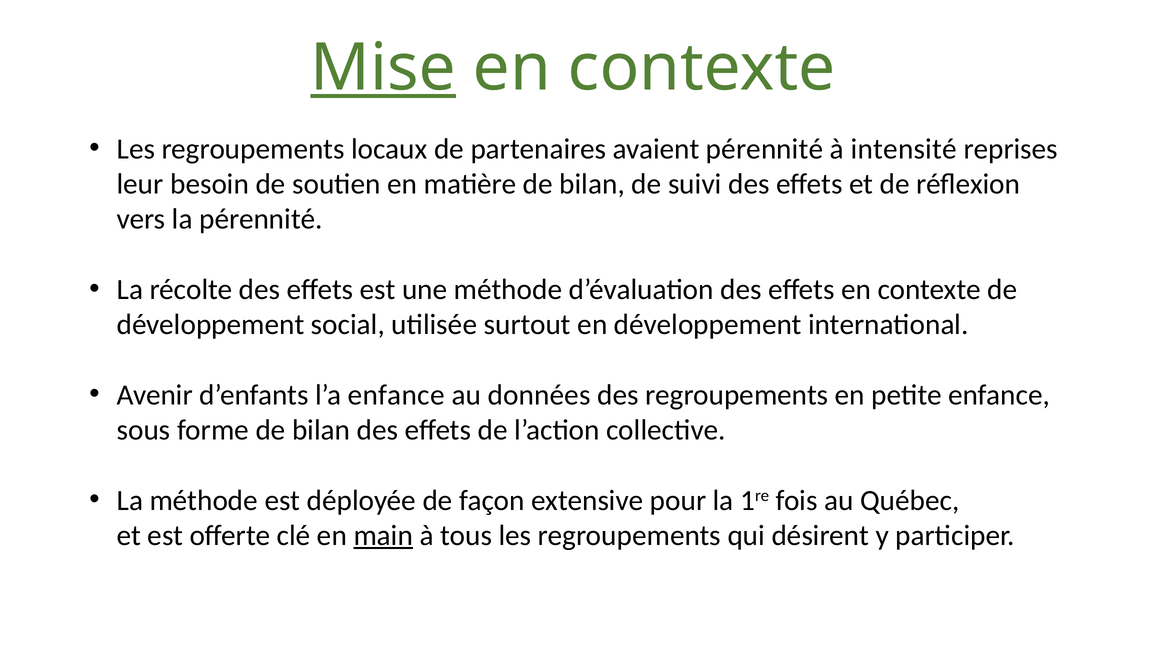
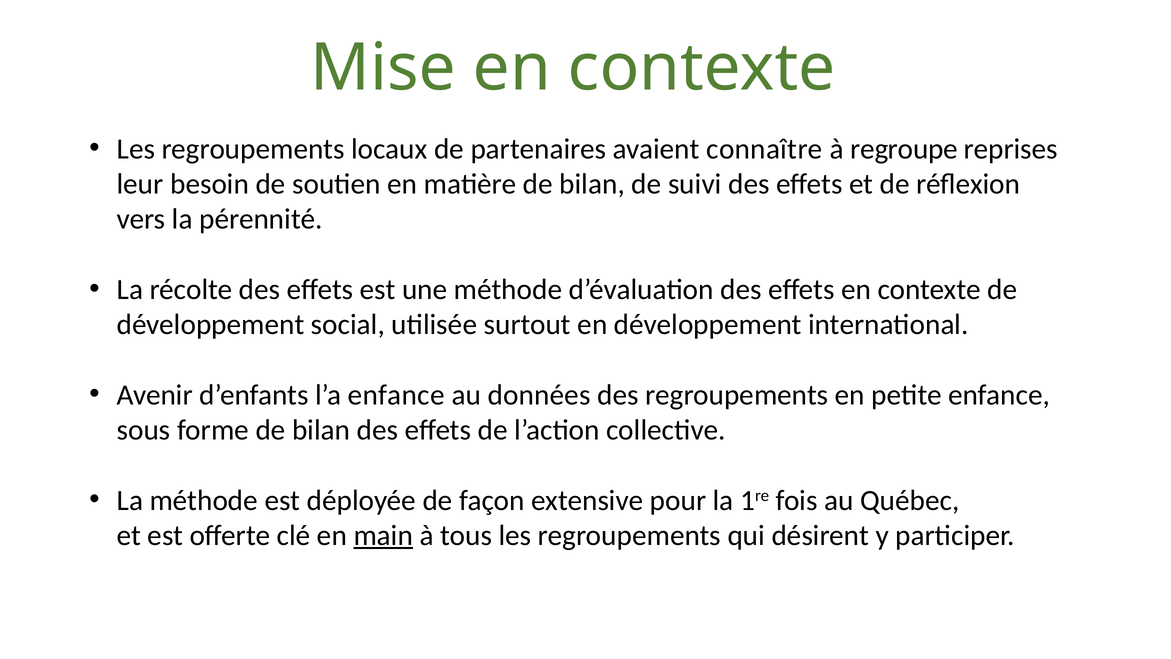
Mise underline: present -> none (383, 68)
avaient pérennité: pérennité -> connaître (764, 149)
intensité: intensité -> regroupe (904, 149)
